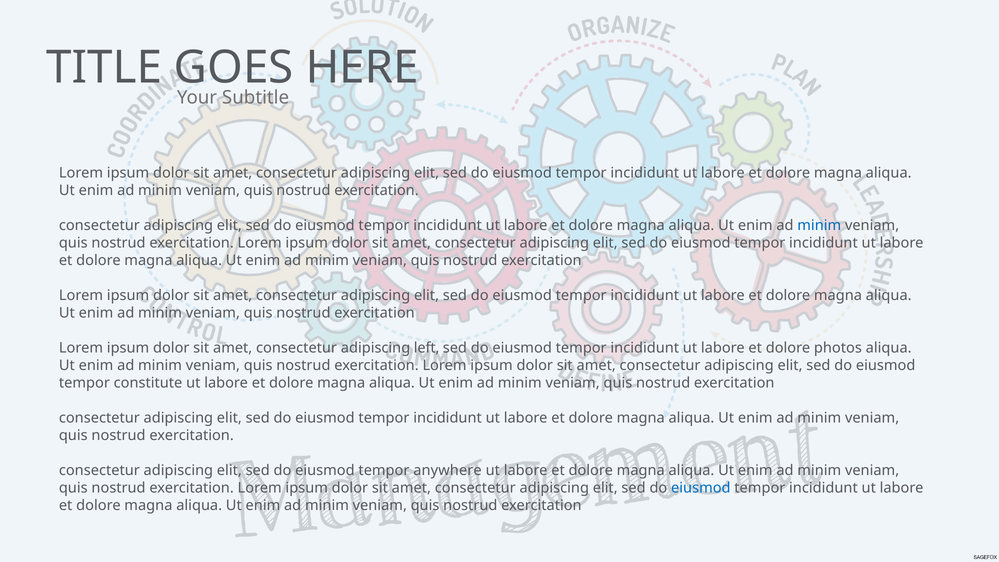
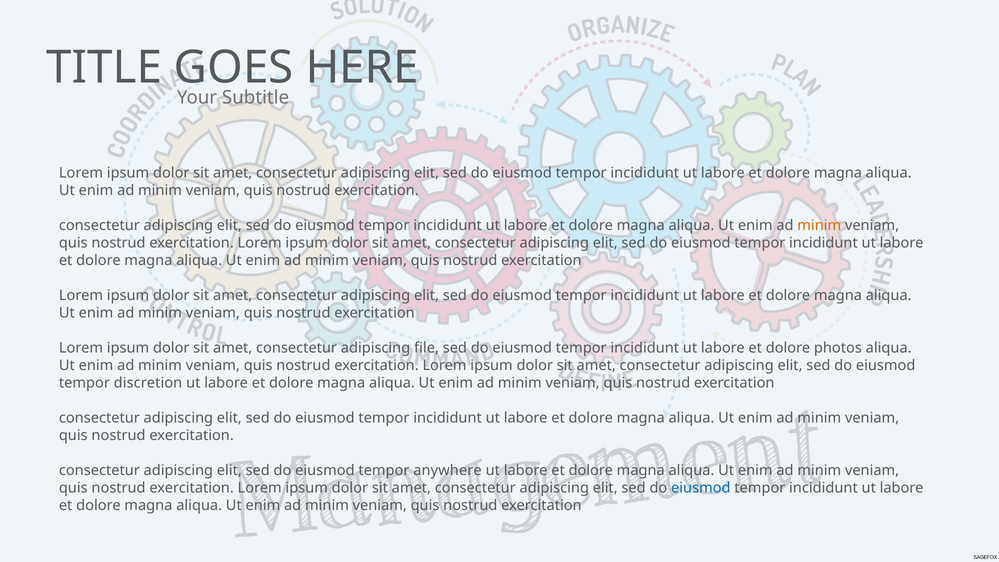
minim colour: blue -> orange (819, 225)
left: left -> file (427, 348)
constitute: constitute -> discretion (148, 383)
